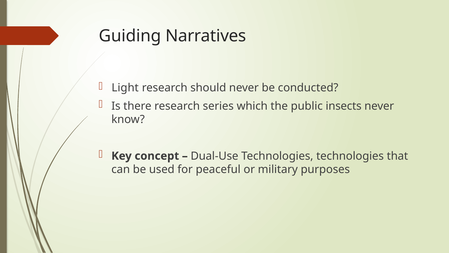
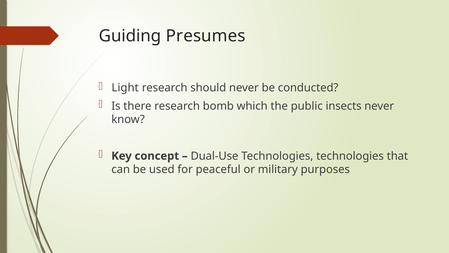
Narratives: Narratives -> Presumes (206, 36)
series: series -> bomb (218, 106)
